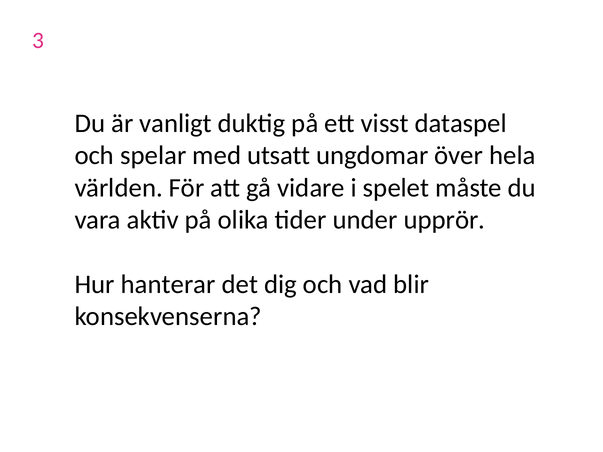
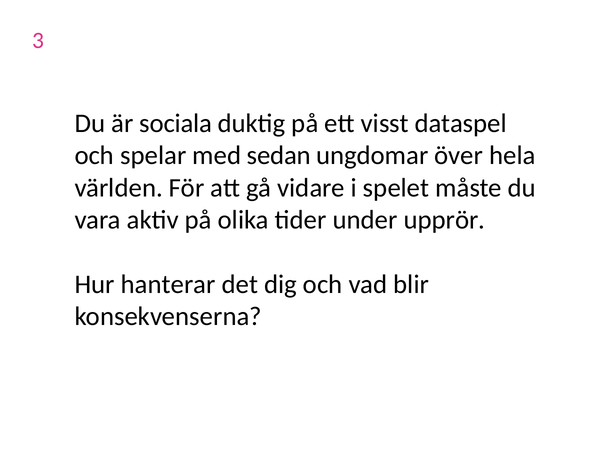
vanligt: vanligt -> sociala (176, 124)
utsatt: utsatt -> sedan (279, 156)
